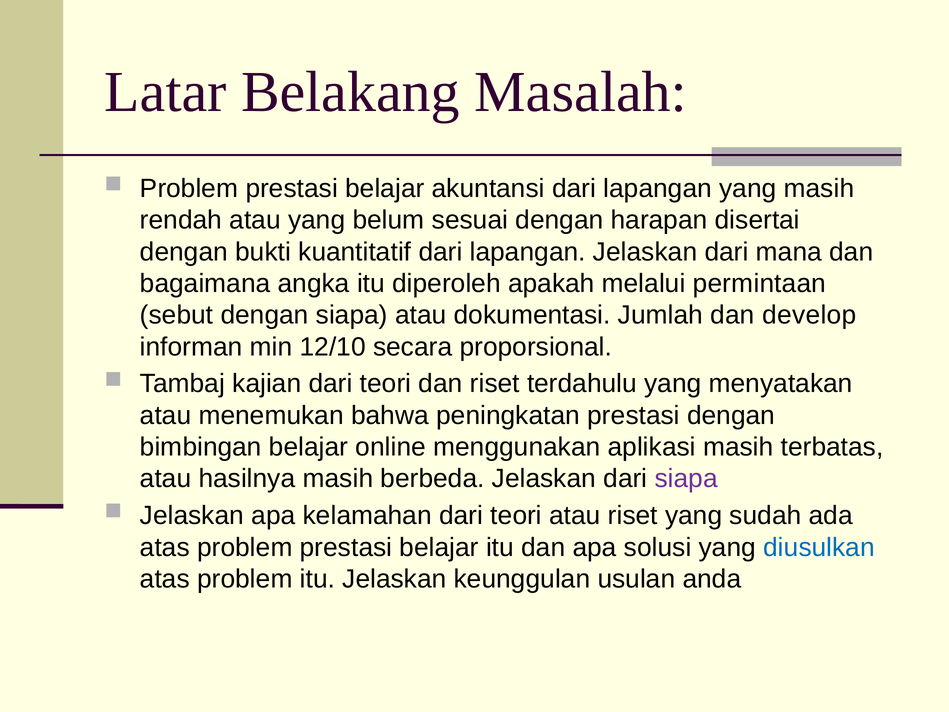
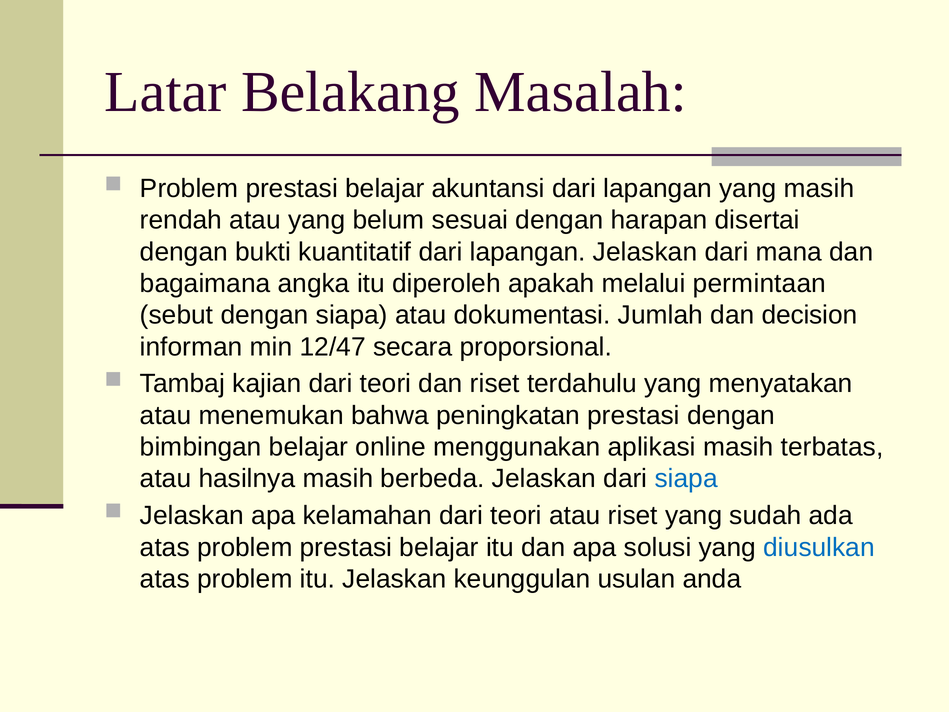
develop: develop -> decision (810, 315)
12/10: 12/10 -> 12/47 (333, 347)
siapa colour: purple -> blue (686, 479)
